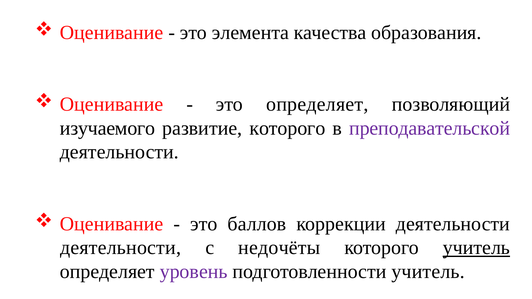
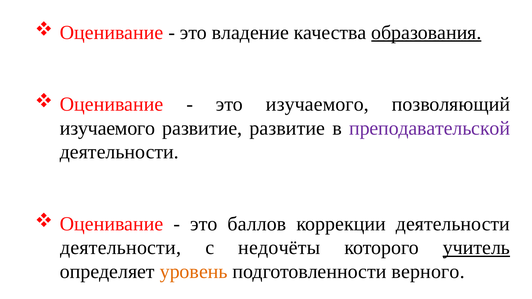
элемента: элемента -> владение (250, 32)
образования underline: none -> present (426, 32)
это определяет: определяет -> изучаемого (317, 104)
развитие которого: которого -> развитие (287, 128)
уровень colour: purple -> orange (194, 272)
подготовленности учитель: учитель -> верного (428, 272)
